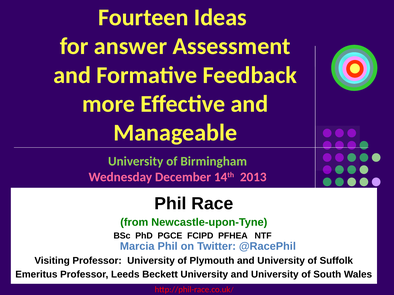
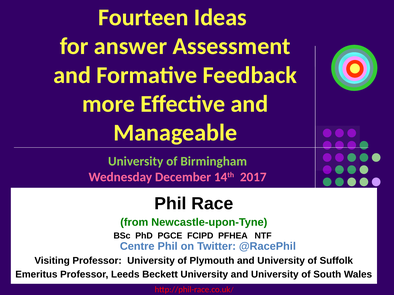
2013: 2013 -> 2017 (253, 177)
Marcia: Marcia -> Centre (137, 247)
